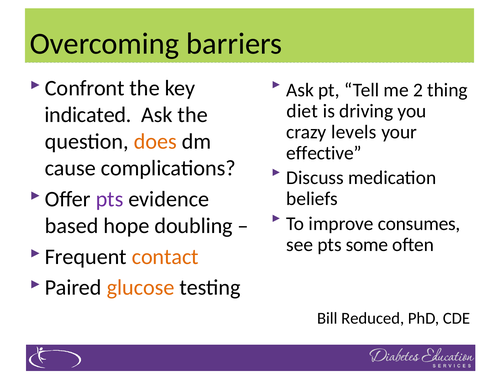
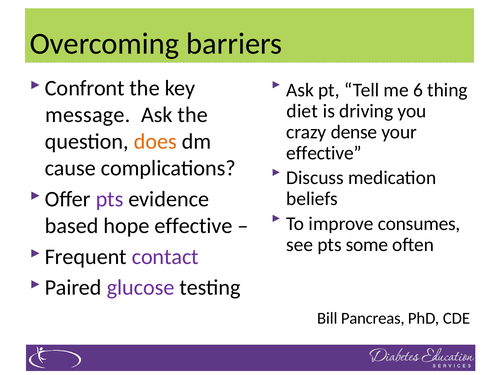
2: 2 -> 6 (418, 90)
indicated: indicated -> message (88, 115)
levels: levels -> dense (354, 132)
hope doubling: doubling -> effective (194, 225)
contact colour: orange -> purple (165, 256)
glucose colour: orange -> purple (141, 287)
Reduced: Reduced -> Pancreas (373, 318)
